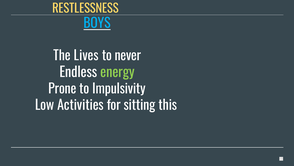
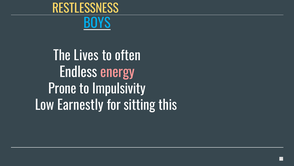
never: never -> often (128, 56)
energy colour: light green -> pink (117, 72)
Activities: Activities -> Earnestly (80, 105)
